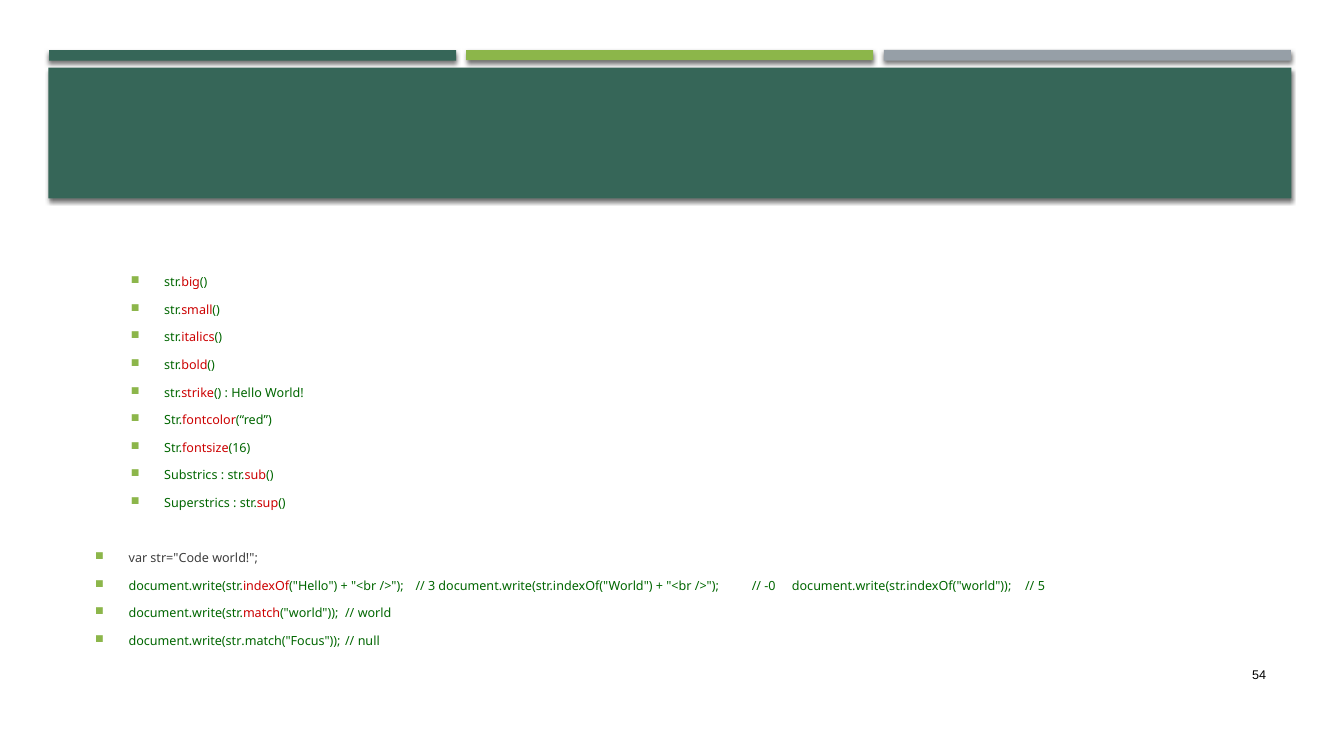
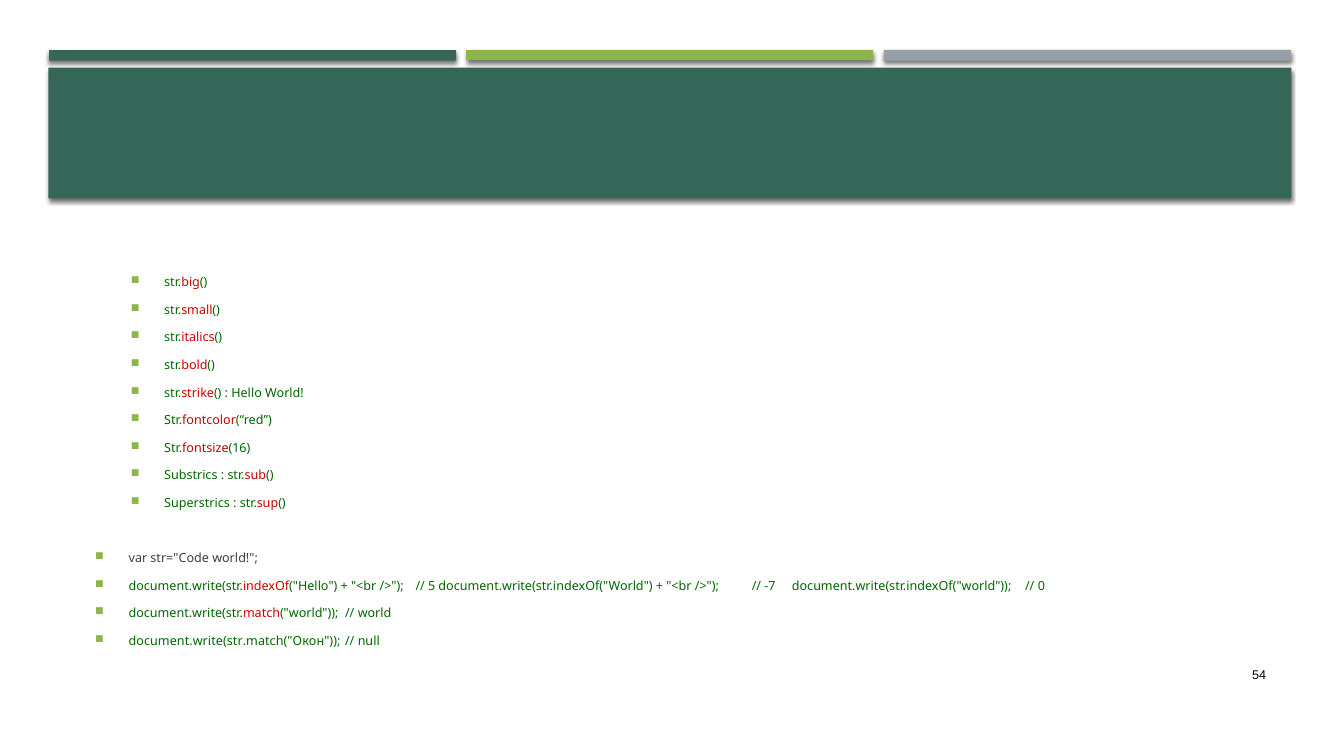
3: 3 -> 5 (432, 586)
-0: -0 -> -7 (770, 586)
5: 5 -> 0 (1041, 586)
document.write(str.match("Focus: document.write(str.match("Focus -> document.write(str.match("Окон (235, 641)
